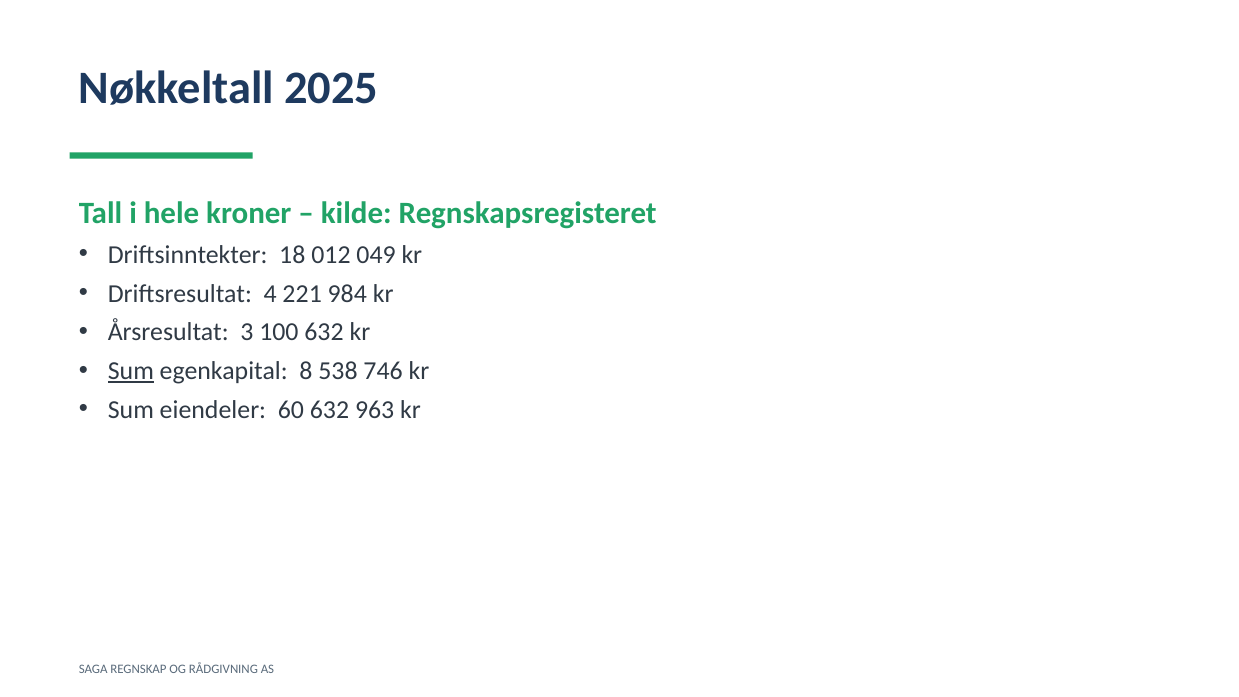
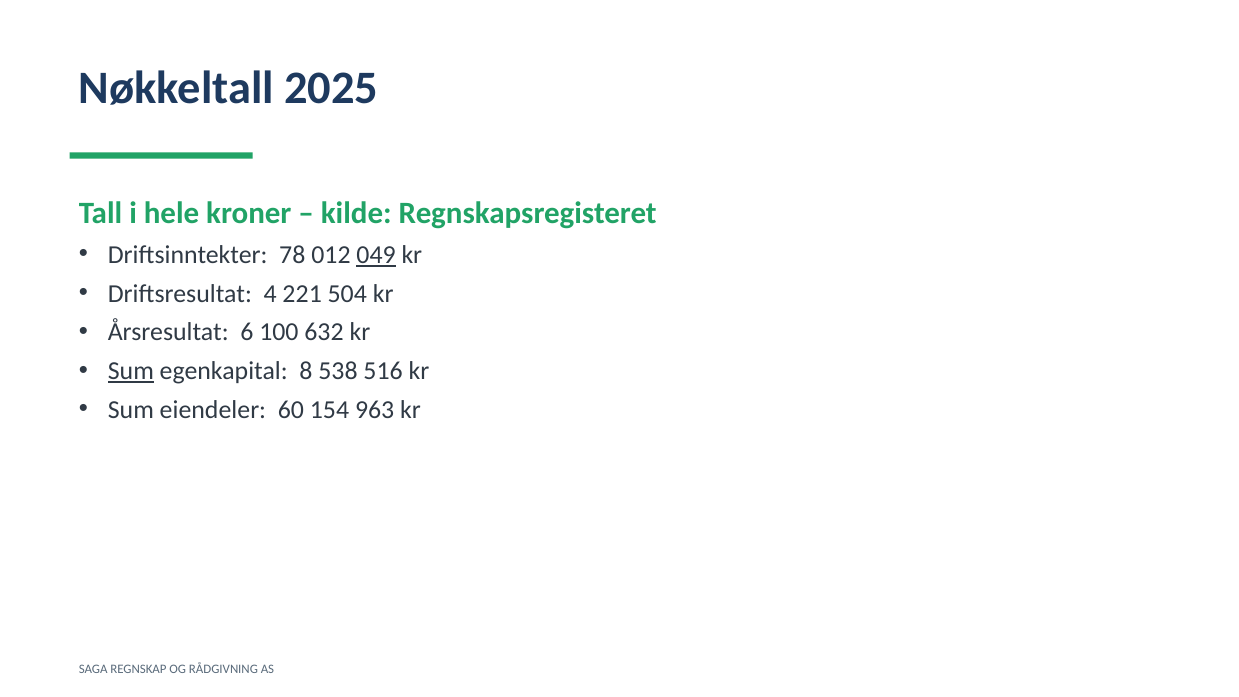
18: 18 -> 78 (292, 255)
049 underline: none -> present (376, 255)
984: 984 -> 504 (347, 294)
3: 3 -> 6 (247, 332)
746: 746 -> 516 (383, 371)
60 632: 632 -> 154 (329, 410)
